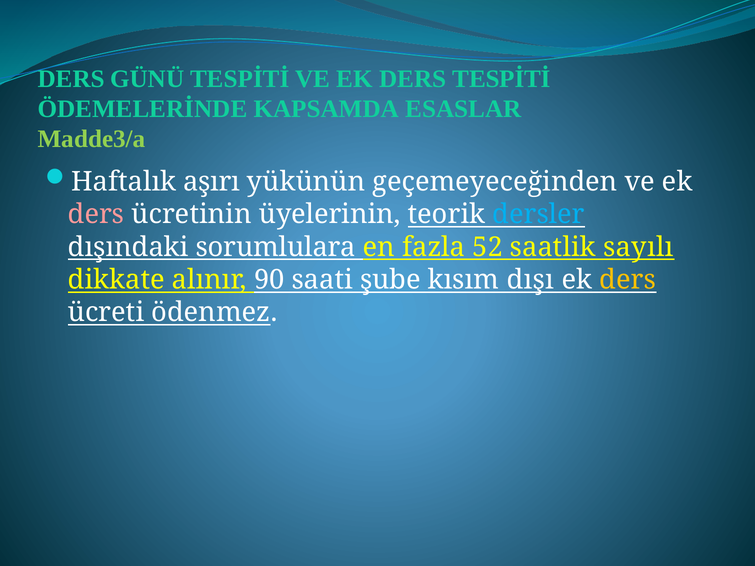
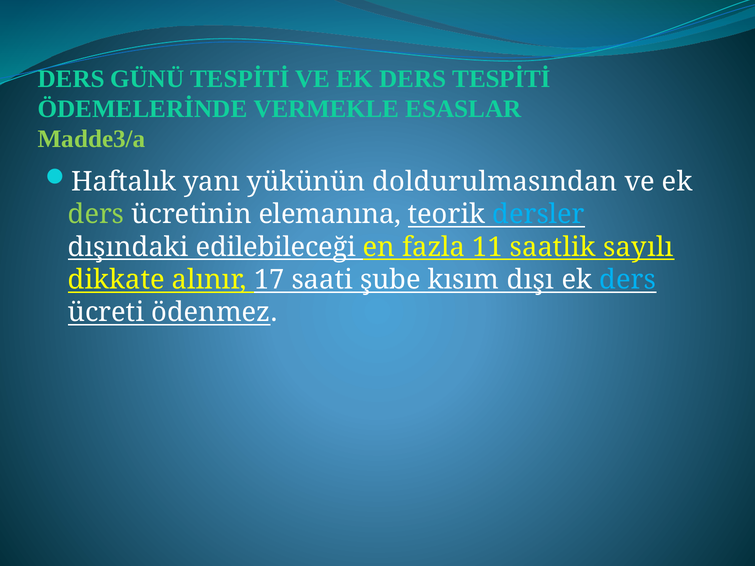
KAPSAMDA: KAPSAMDA -> VERMEKLE (326, 109)
aşırı: aşırı -> yanı (212, 182)
geçemeyeceğinden: geçemeyeceğinden -> doldurulmasından (495, 182)
ders colour: pink -> light green (96, 214)
üyelerinin: üyelerinin -> elemanına (330, 214)
sorumlulara: sorumlulara -> edilebileceği (276, 247)
52: 52 -> 11 (488, 247)
90: 90 -> 17 (269, 280)
ders colour: yellow -> light blue (628, 280)
